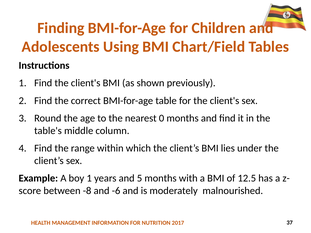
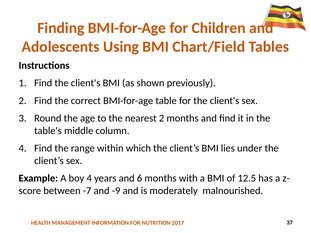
nearest 0: 0 -> 2 (162, 118)
boy 1: 1 -> 4 (89, 179)
5: 5 -> 6 (140, 179)
-8: -8 -> -7 (87, 191)
-6: -6 -> -9 (116, 191)
